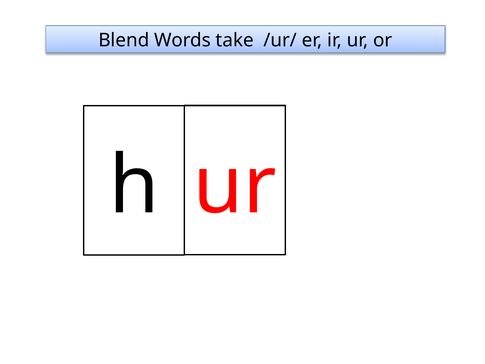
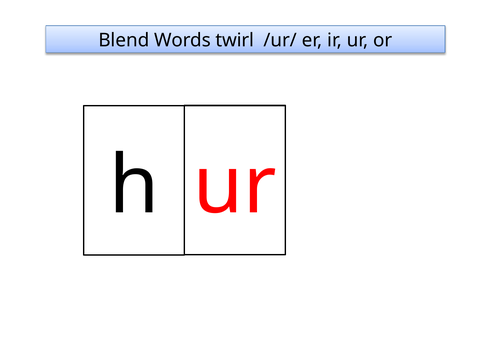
take: take -> twirl (235, 40)
